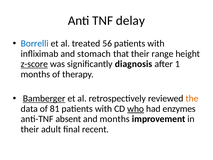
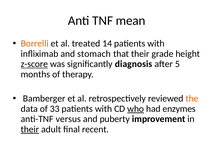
delay: delay -> mean (131, 21)
Borrelli colour: blue -> orange (35, 43)
56: 56 -> 14 (107, 43)
range: range -> grade (163, 54)
1: 1 -> 5 (177, 64)
Bamberger underline: present -> none (44, 98)
81: 81 -> 33 (55, 109)
absent: absent -> versus (68, 119)
and months: months -> puberty (115, 119)
their underline: none -> present (30, 129)
